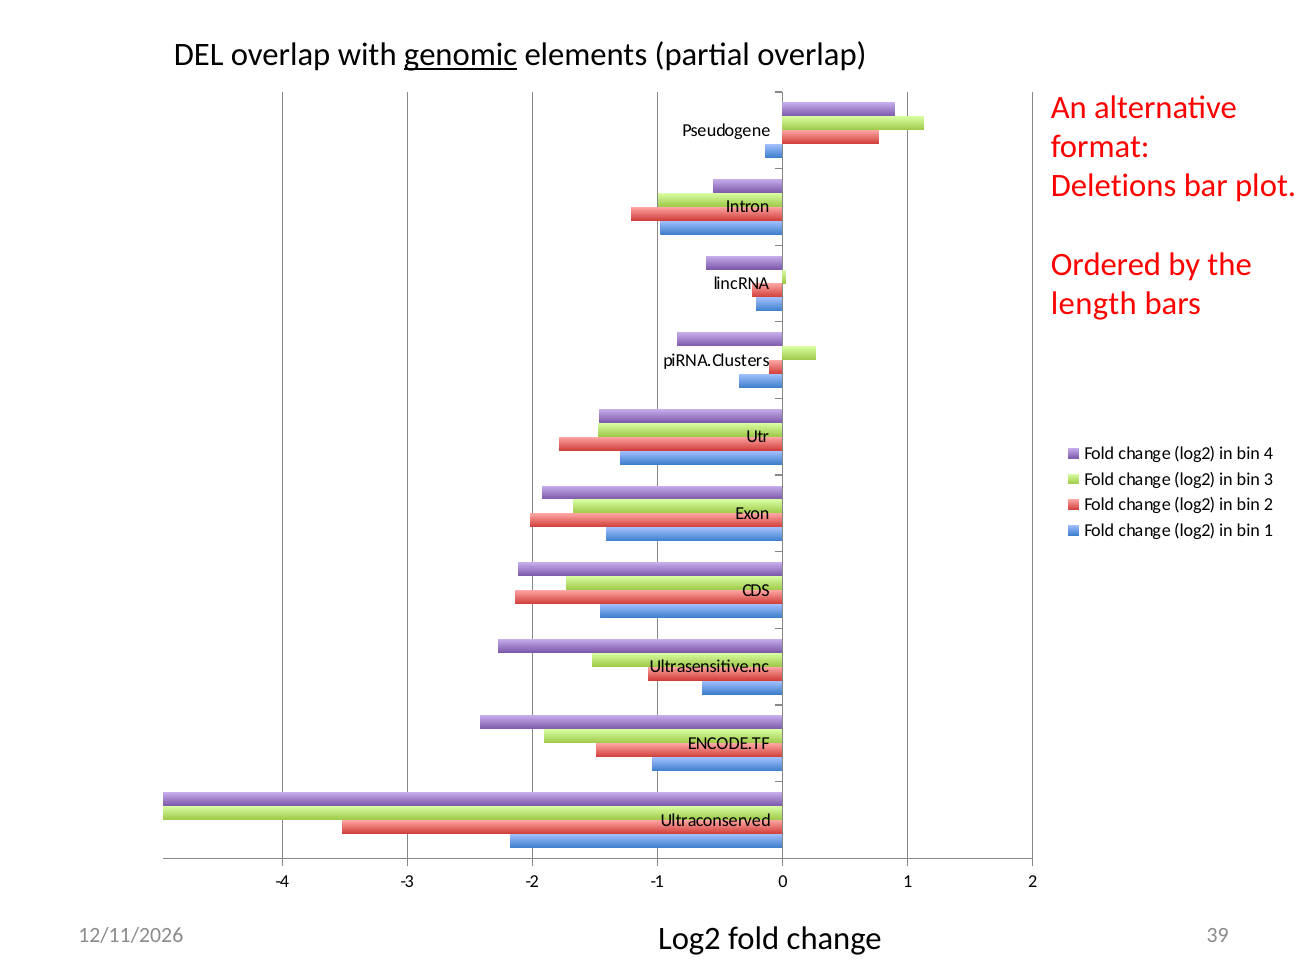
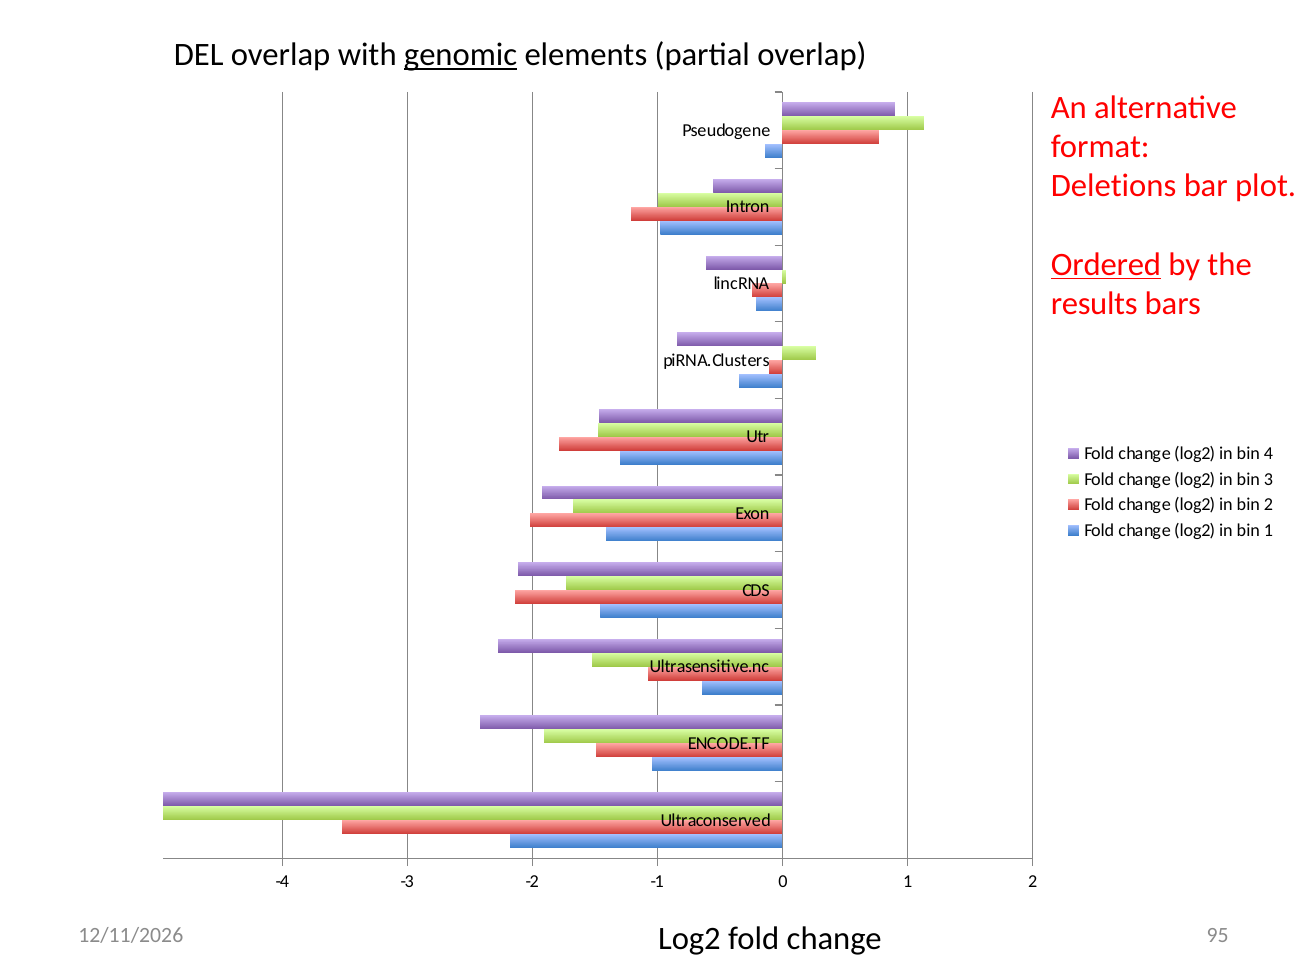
Ordered underline: none -> present (1106, 265)
length: length -> results (1094, 304)
39: 39 -> 95 (1218, 936)
